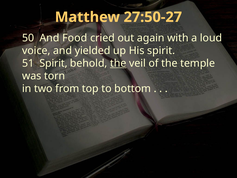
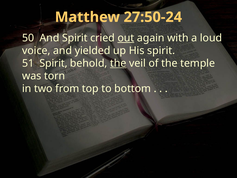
27:50-27: 27:50-27 -> 27:50-24 (153, 17)
And Food: Food -> Spirit (75, 38)
out underline: none -> present (126, 38)
